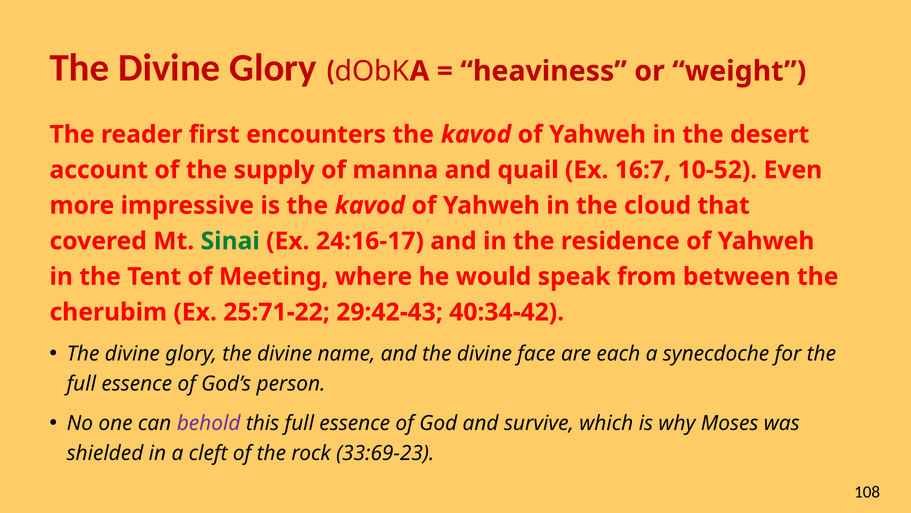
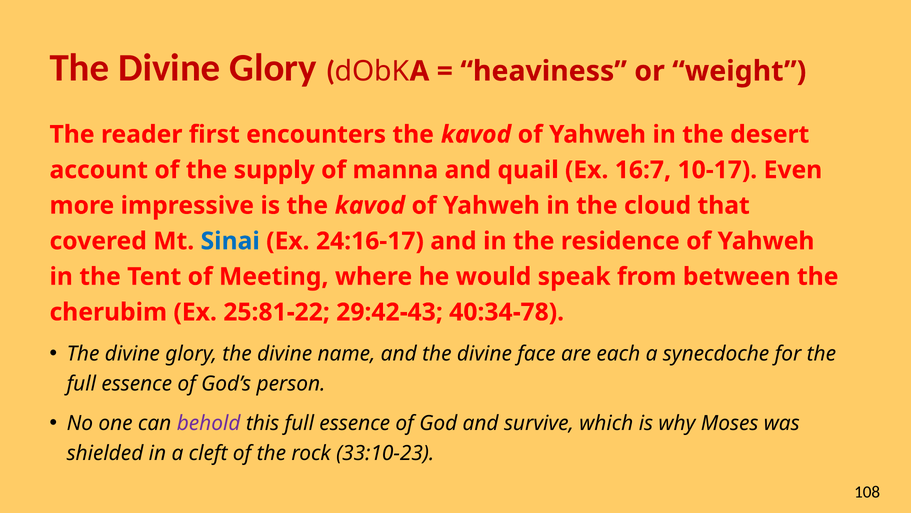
10-52: 10-52 -> 10-17 (717, 170)
Sinai colour: green -> blue (230, 241)
25:71-22: 25:71-22 -> 25:81-22 (277, 312)
40:34-42: 40:34-42 -> 40:34-78 (507, 312)
33:69-23: 33:69-23 -> 33:10-23 (385, 453)
